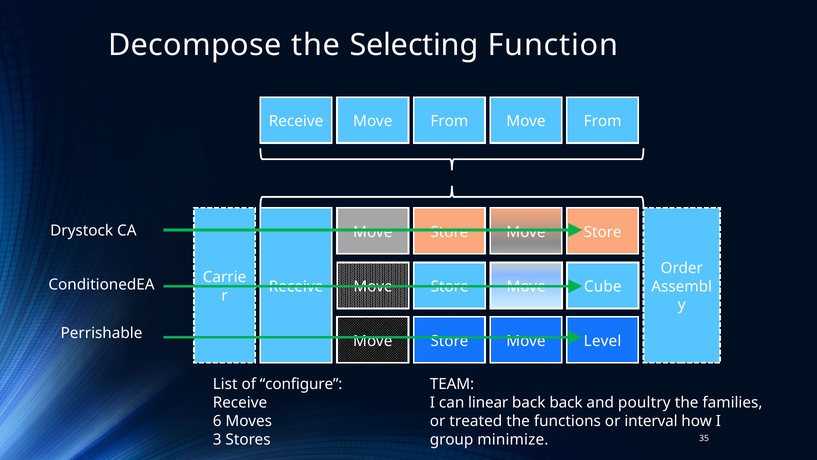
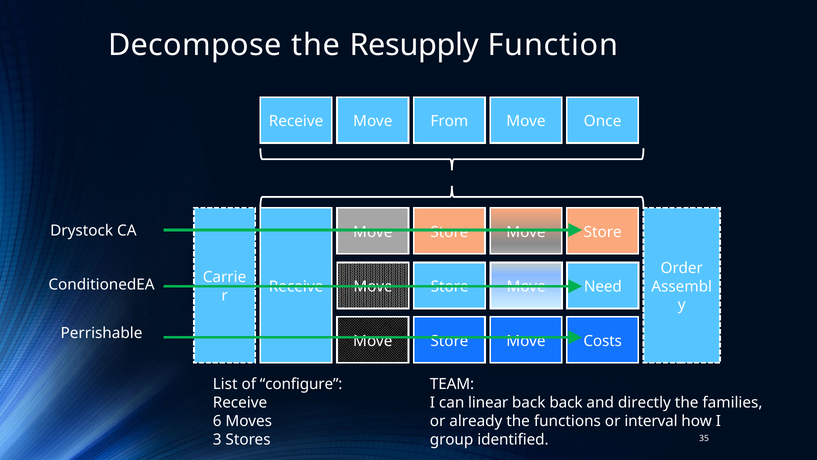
Selecting: Selecting -> Resupply (414, 45)
From: From -> Once (603, 121)
Cube: Cube -> Need (603, 286)
Level: Level -> Costs (603, 341)
poultry: poultry -> directly (644, 402)
treated: treated -> already (476, 421)
minimize: minimize -> identified (513, 439)
